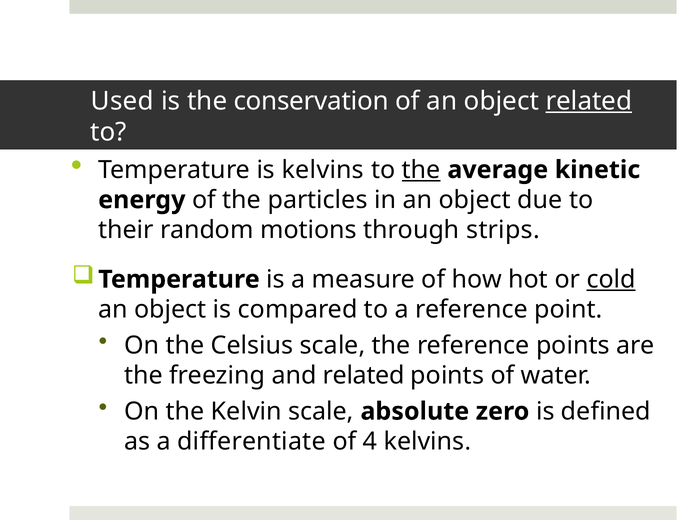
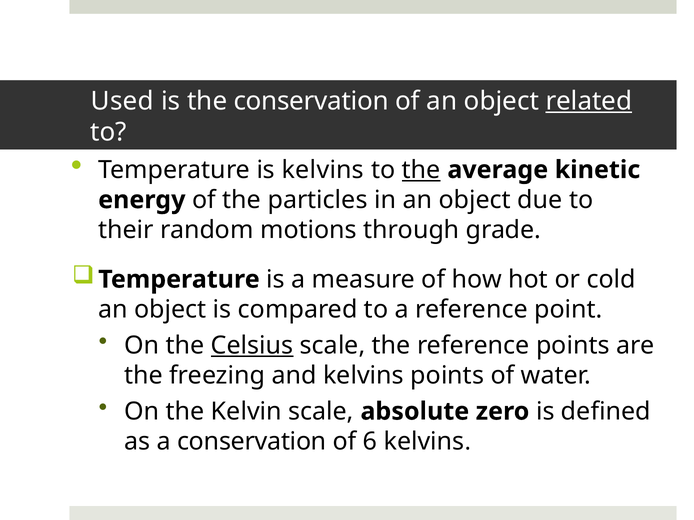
strips: strips -> grade (503, 230)
cold underline: present -> none (611, 280)
Celsius underline: none -> present (252, 346)
and related: related -> kelvins (363, 376)
a differentiate: differentiate -> conservation (252, 442)
4: 4 -> 6 (370, 442)
